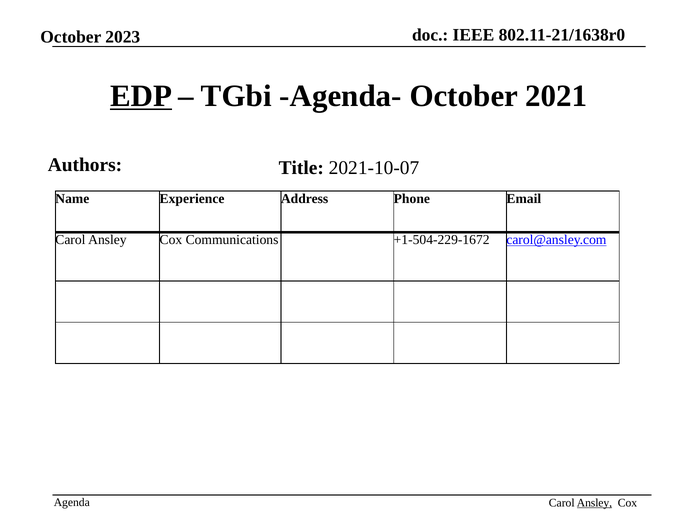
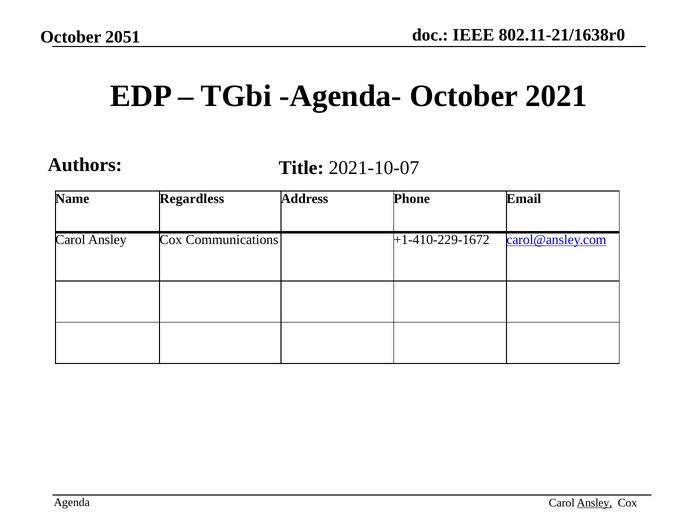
2023: 2023 -> 2051 (123, 37)
EDP underline: present -> none (141, 96)
Experience: Experience -> Regardless (192, 198)
+1-504-229-1672: +1-504-229-1672 -> +1-410-229-1672 (442, 240)
